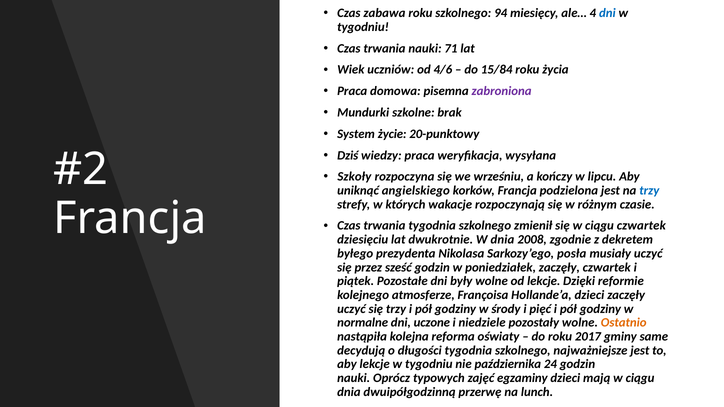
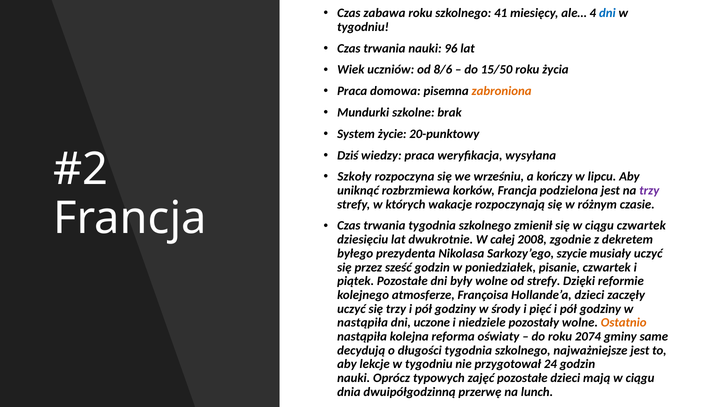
94: 94 -> 41 (501, 13)
71: 71 -> 96 (451, 48)
4/6: 4/6 -> 8/6 (443, 70)
15/84: 15/84 -> 15/50 (497, 70)
zabroniona colour: purple -> orange (502, 91)
angielskiego: angielskiego -> rozbrzmiewa (416, 191)
trzy colour: blue -> purple (649, 191)
W dnia: dnia -> całej (503, 240)
posła: posła -> szycie (572, 254)
poniedziałek zaczęły: zaczęły -> pisanie (559, 267)
od lekcje: lekcje -> strefy (544, 281)
normalne: normalne -> nastąpiła (363, 323)
2017: 2017 -> 2074 (588, 337)
października: października -> przygotował (508, 364)
zajęć egzaminy: egzaminy -> pozostałe (522, 378)
